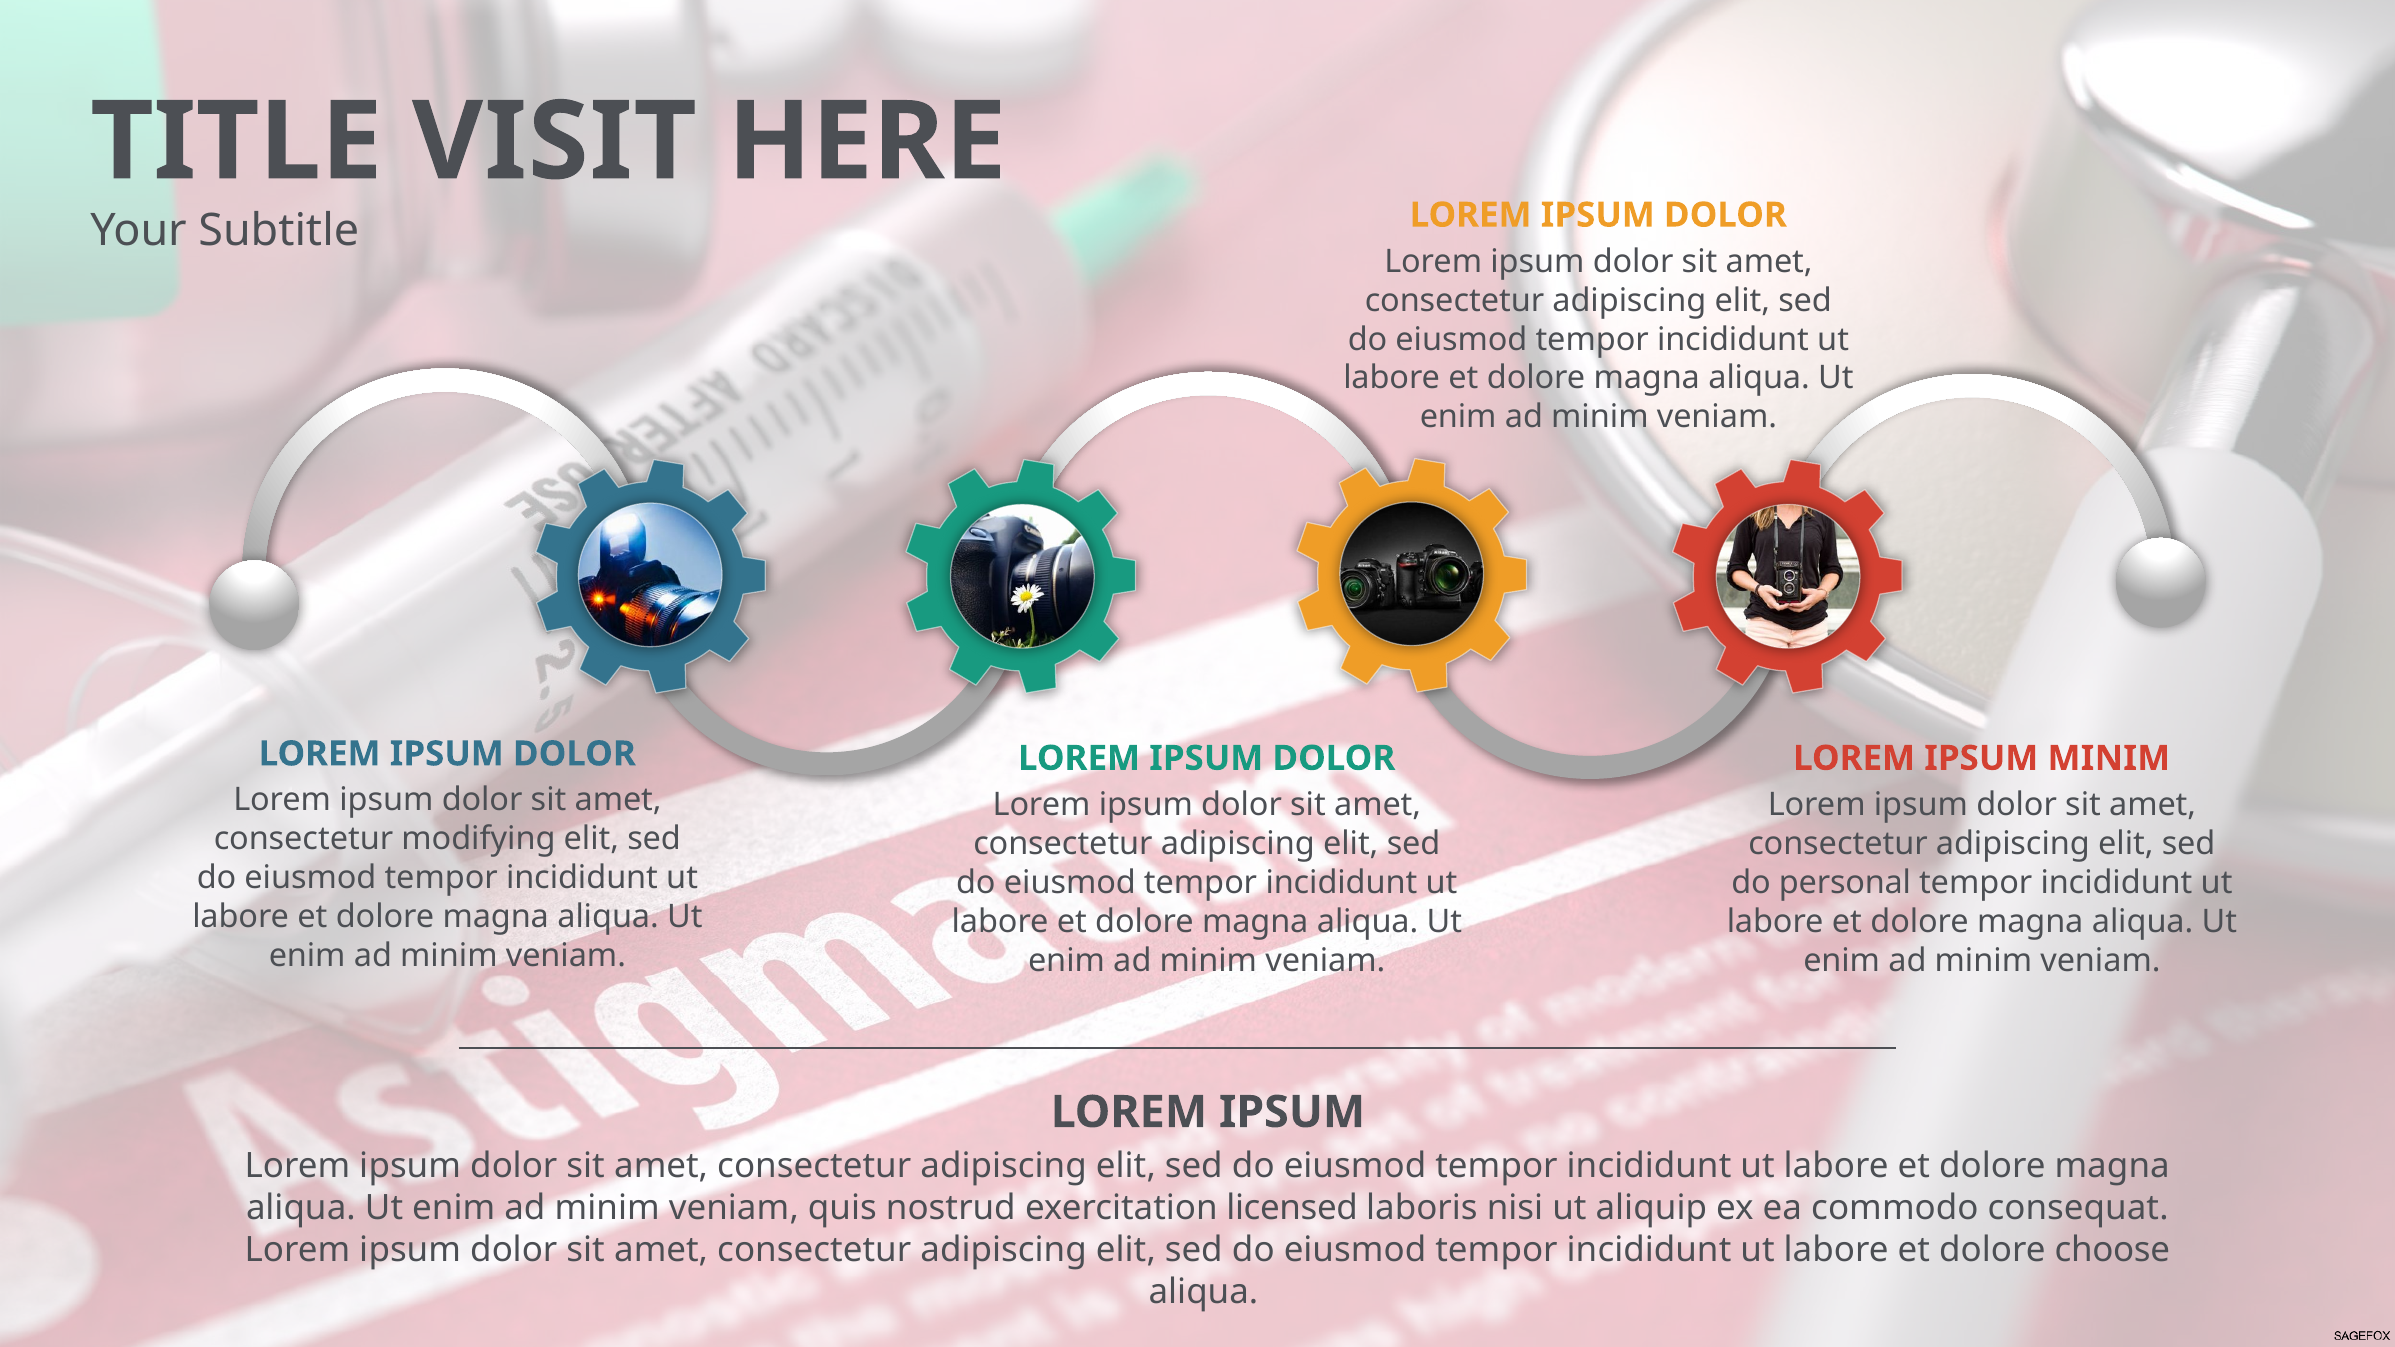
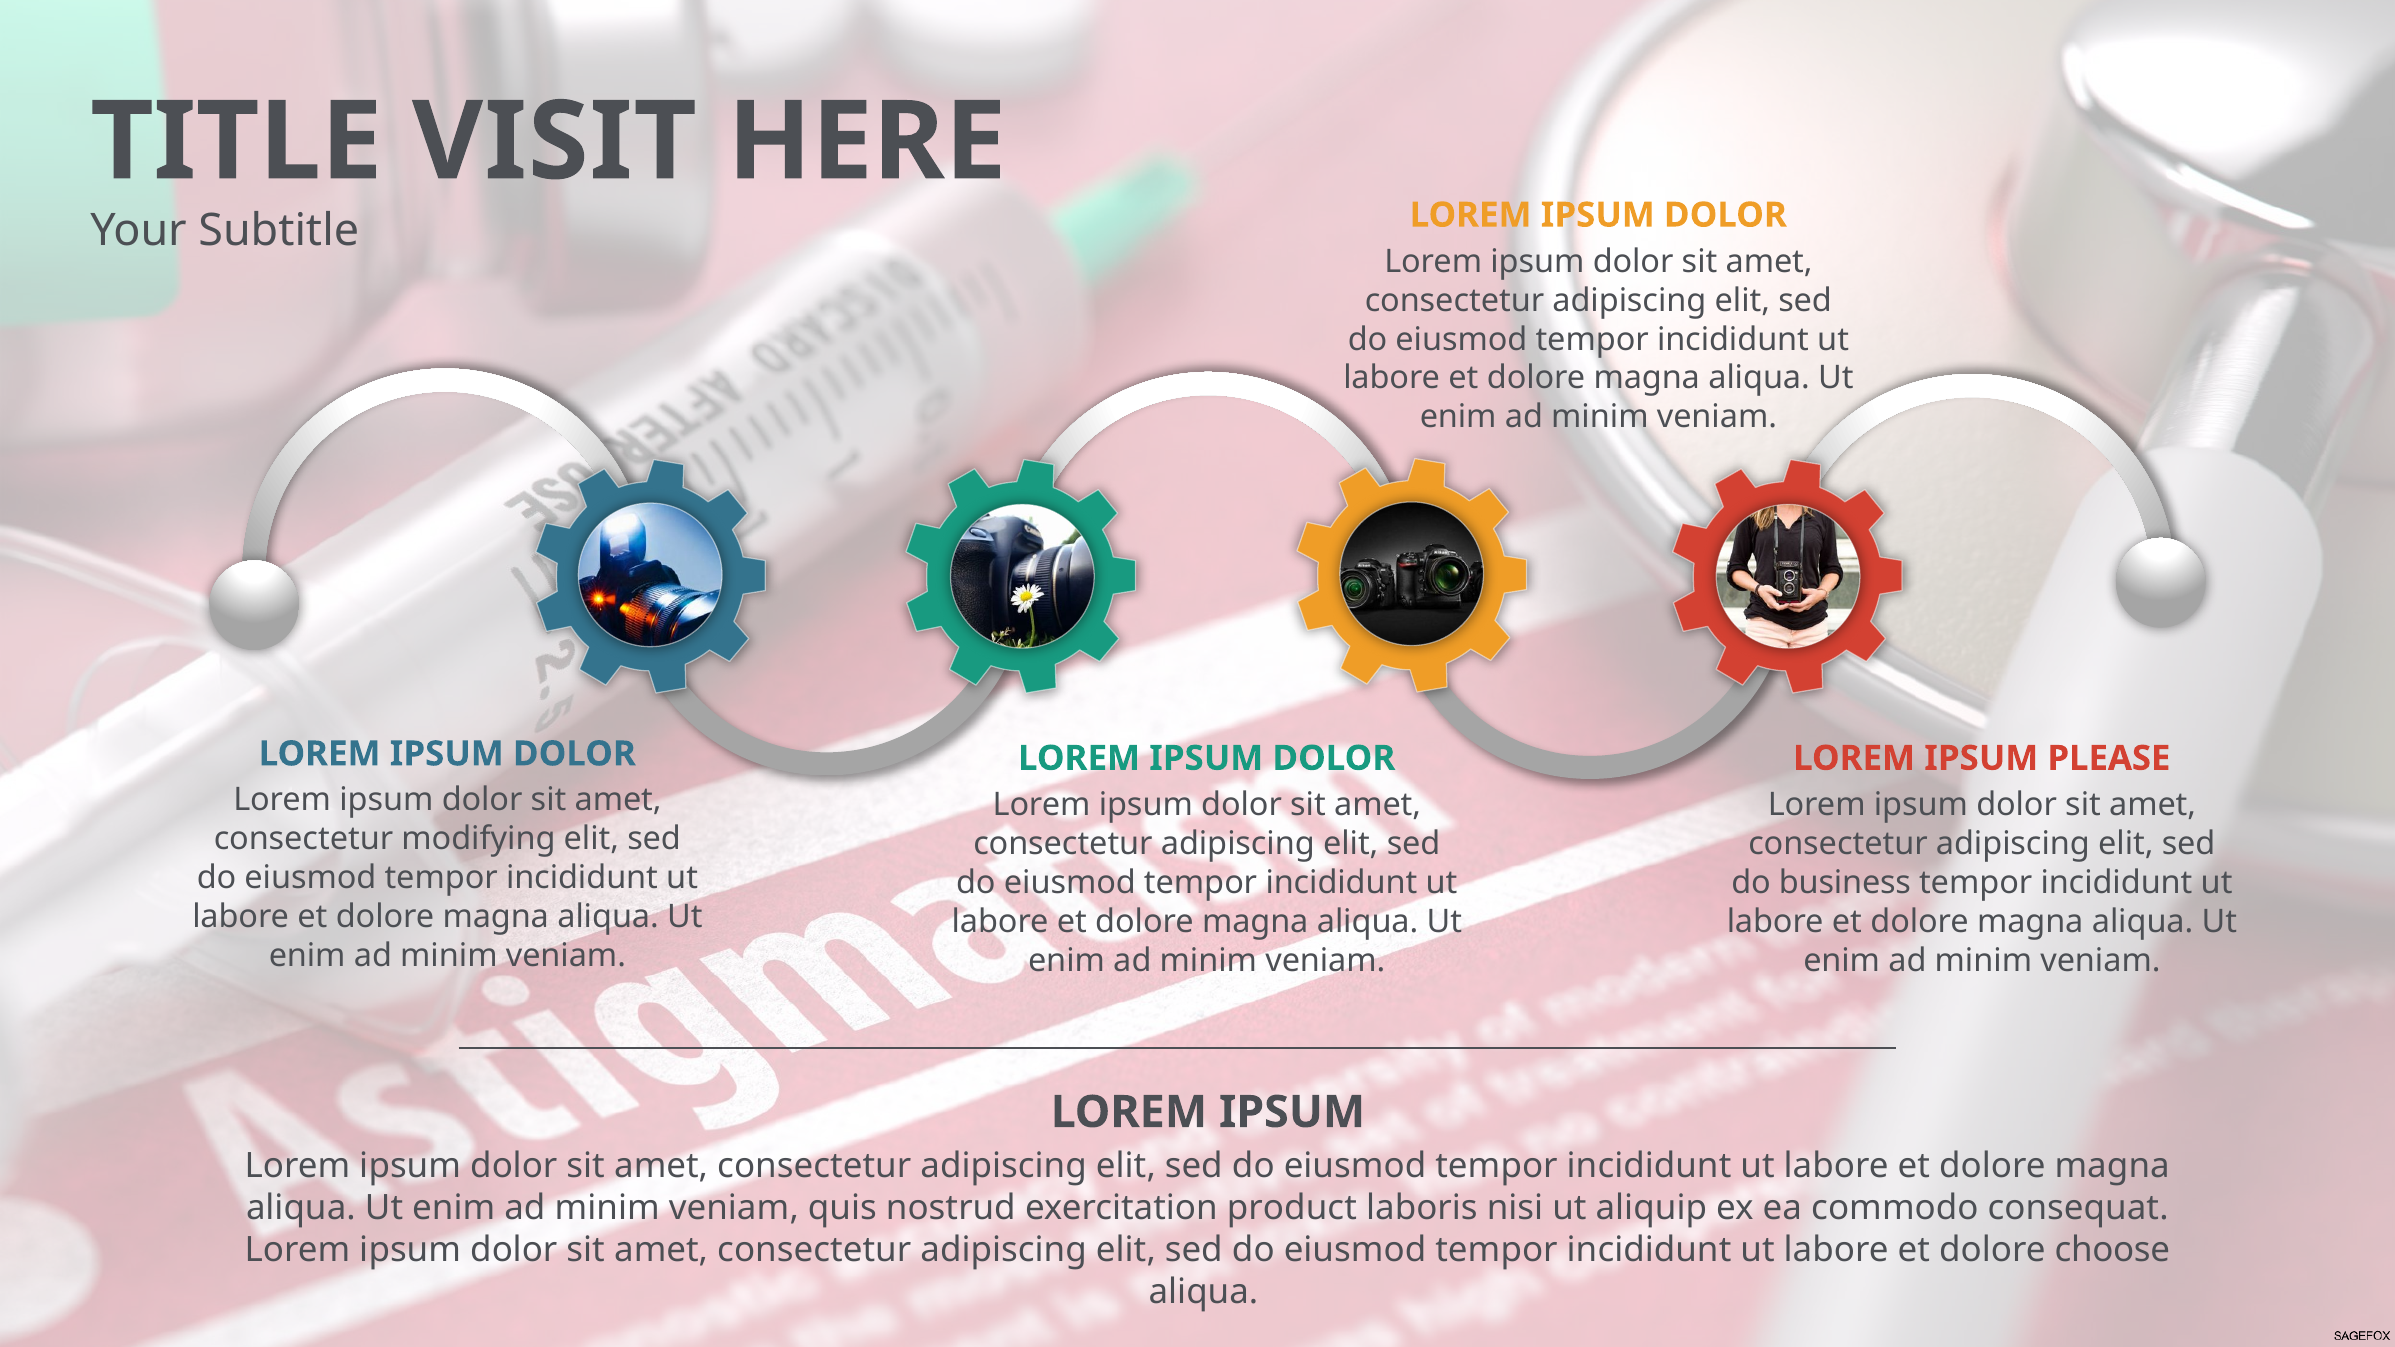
IPSUM MINIM: MINIM -> PLEASE (2109, 758)
personal: personal -> business (1845, 883)
licensed: licensed -> product (1292, 1208)
